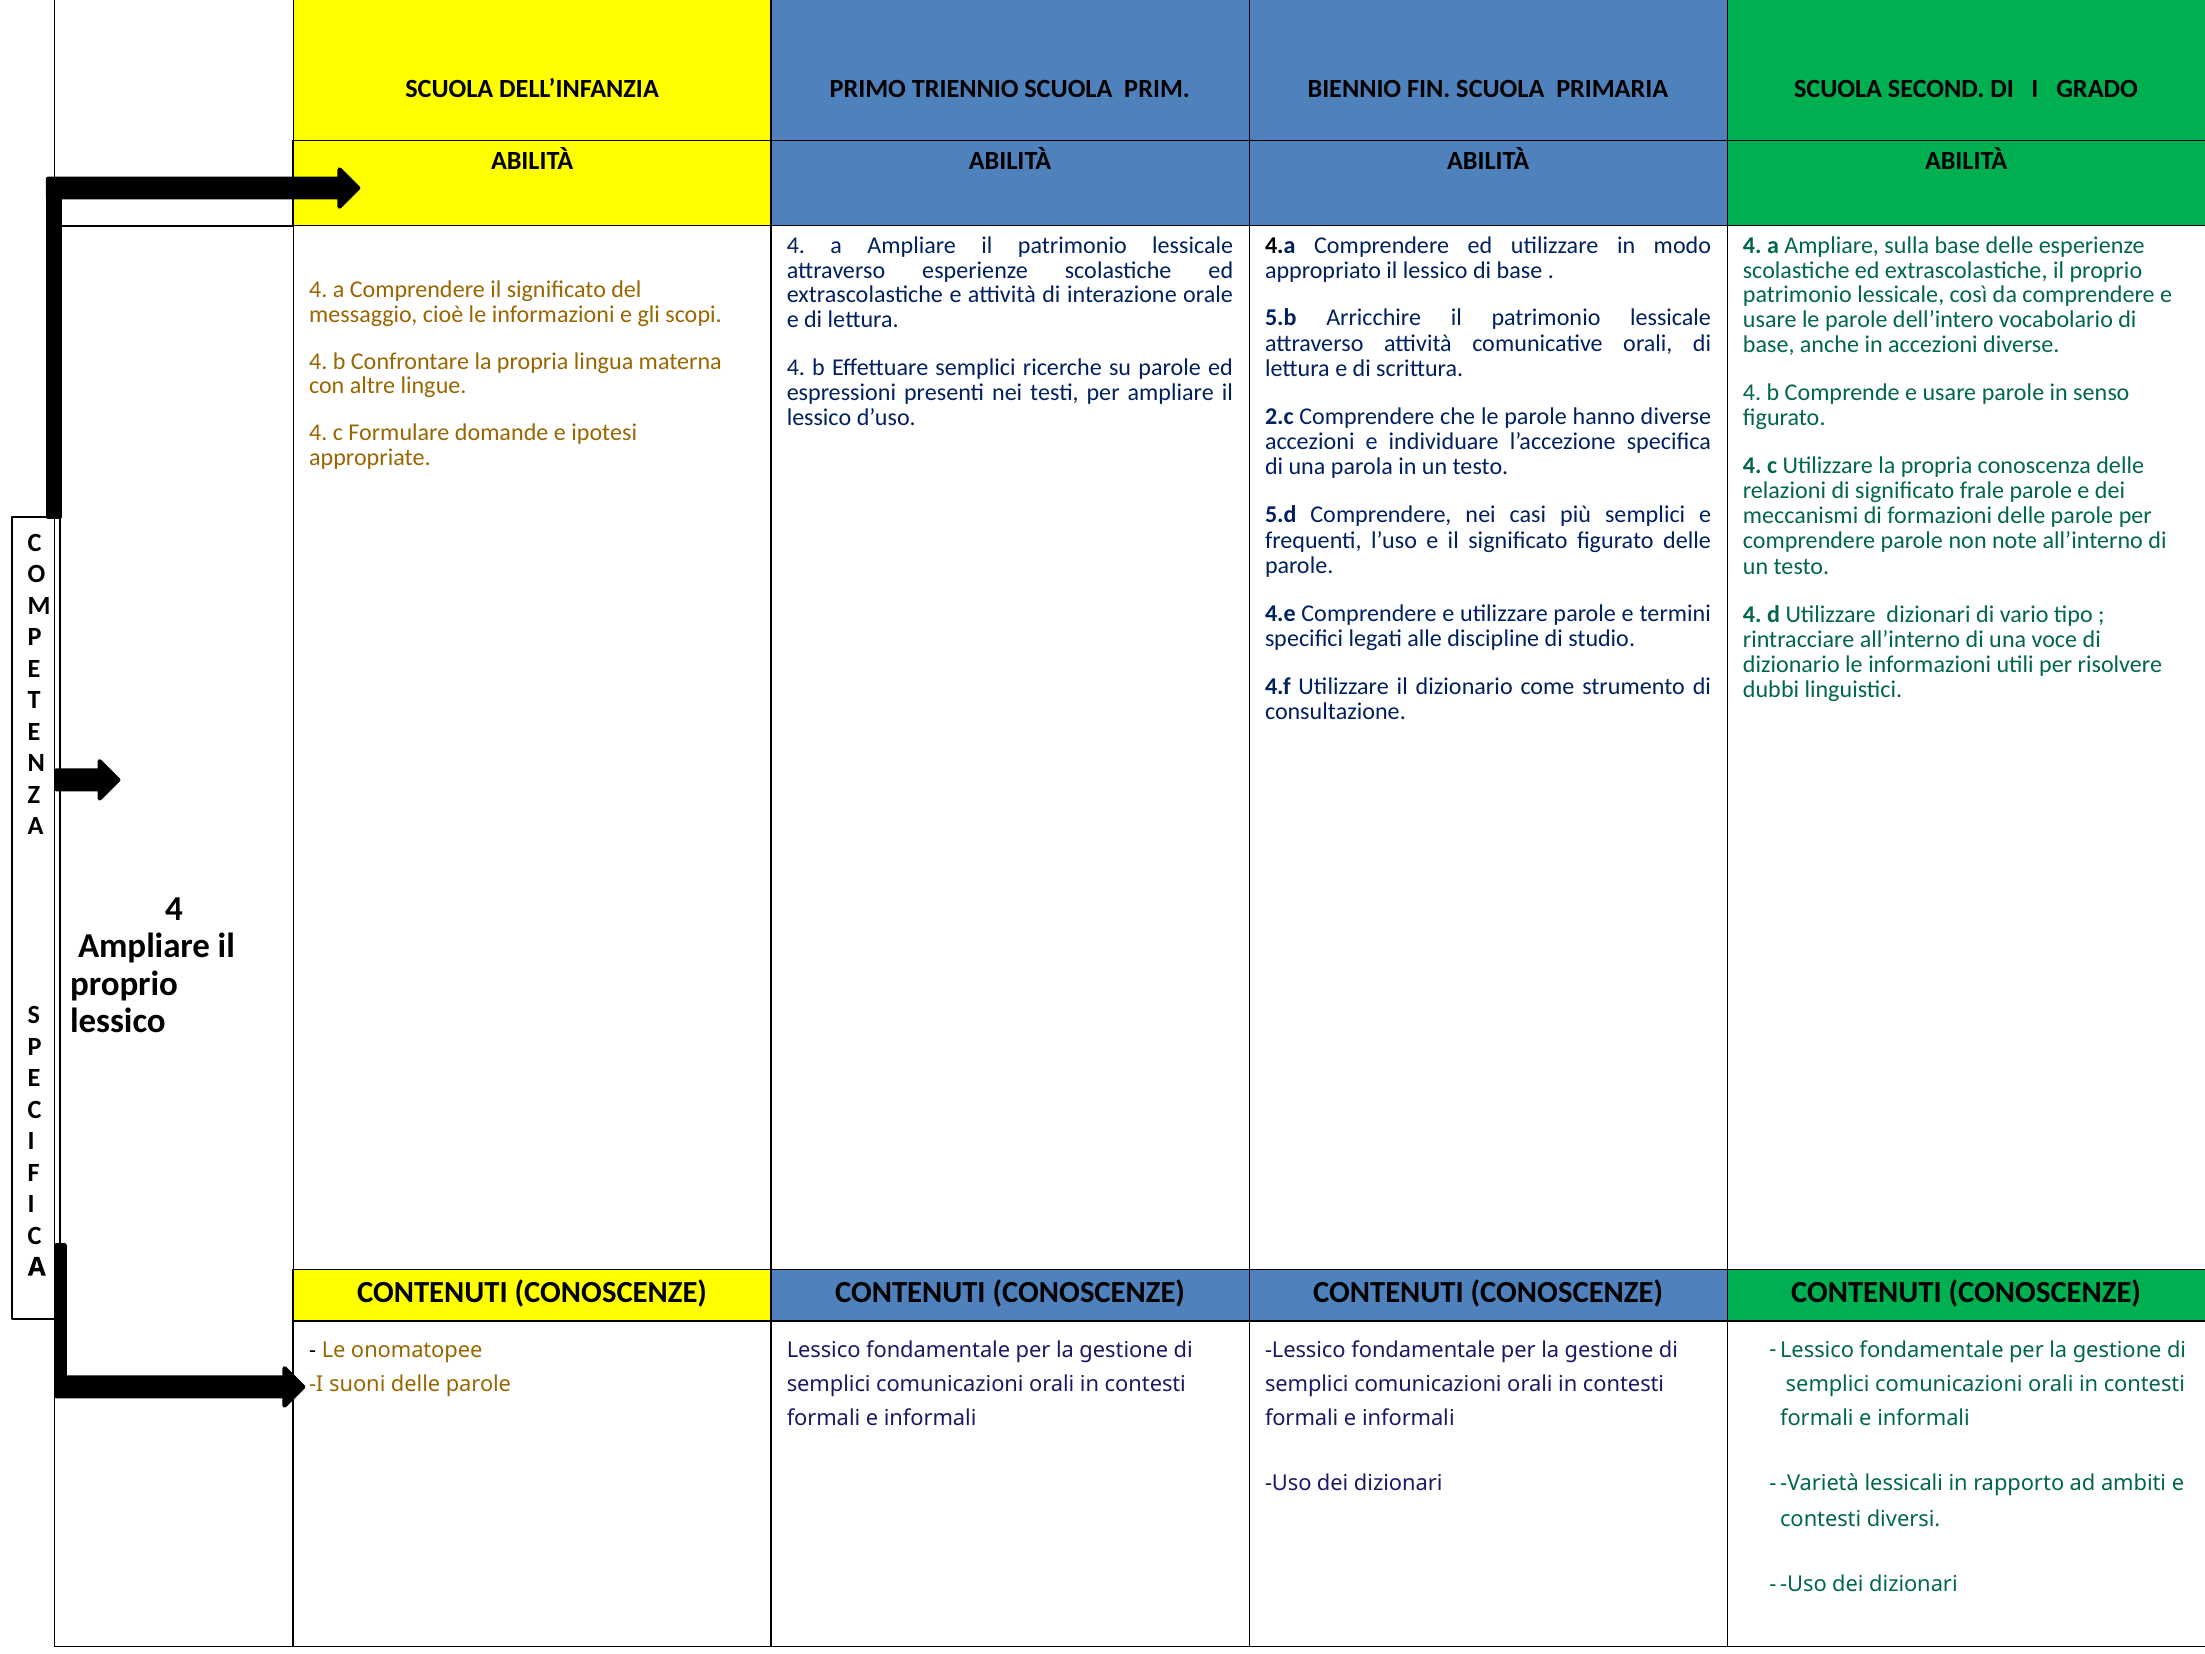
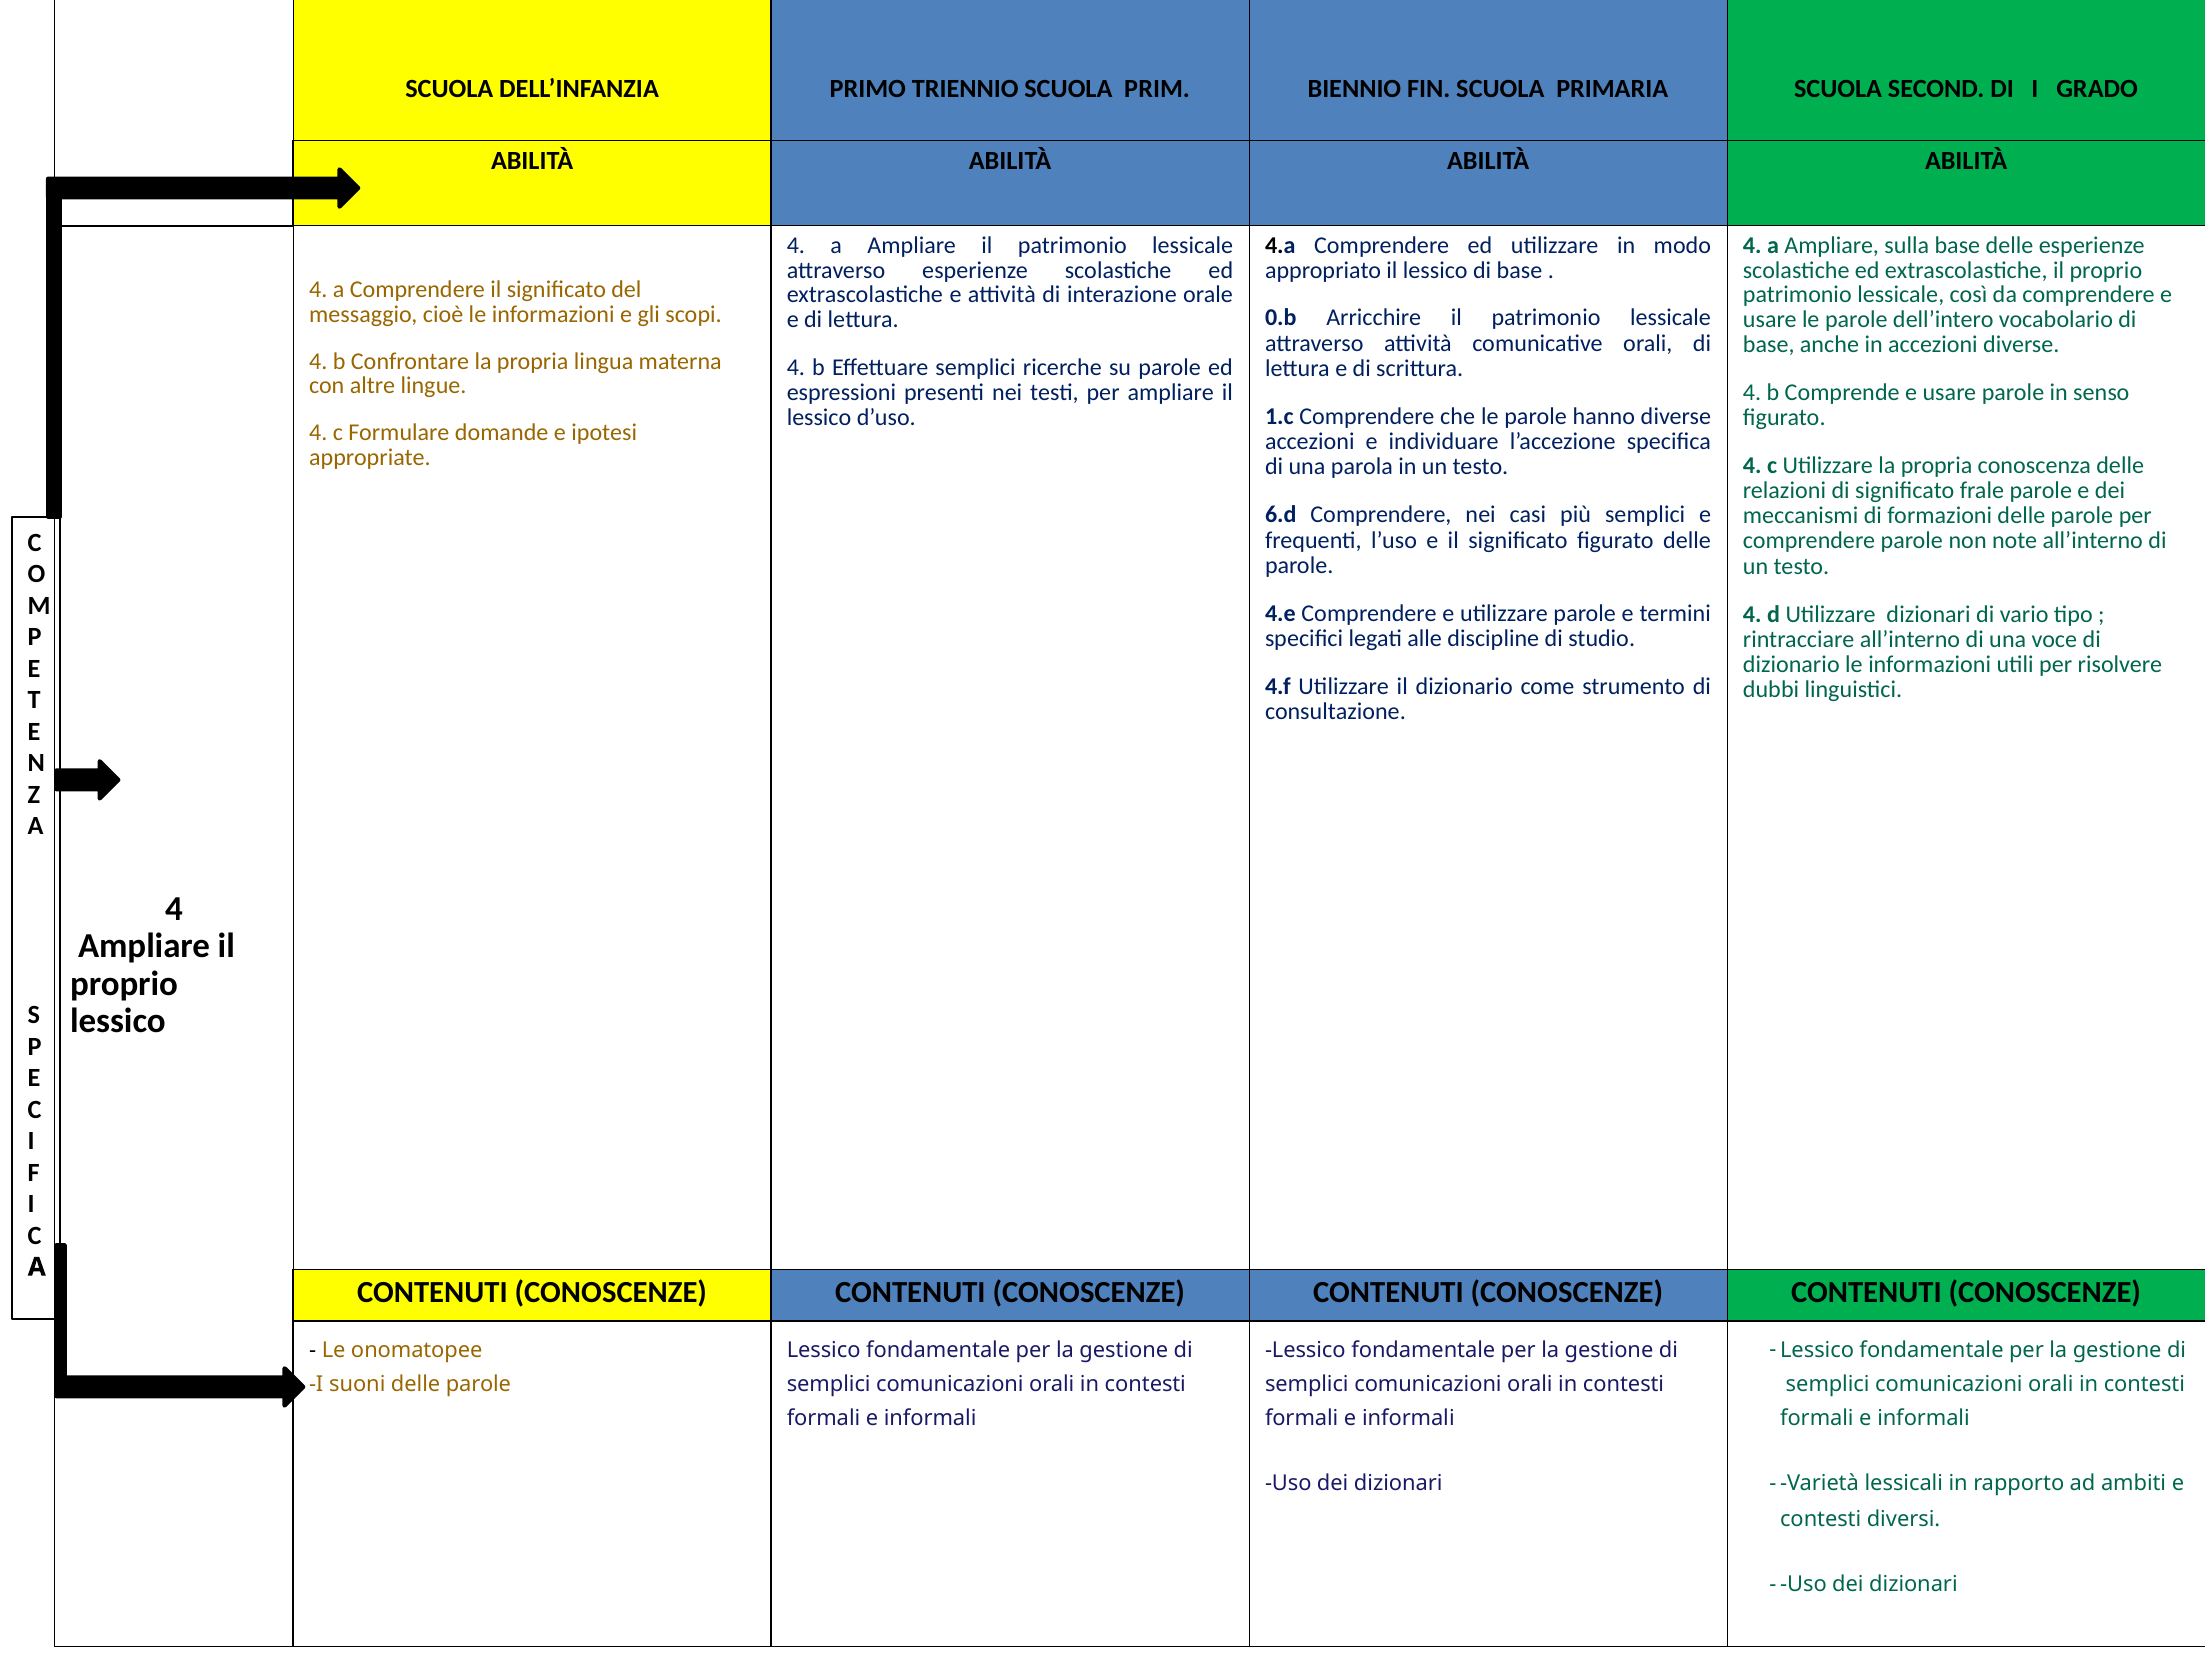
5.b: 5.b -> 0.b (1281, 318)
2.c: 2.c -> 1.c (1279, 416)
5.d: 5.d -> 6.d (1281, 515)
